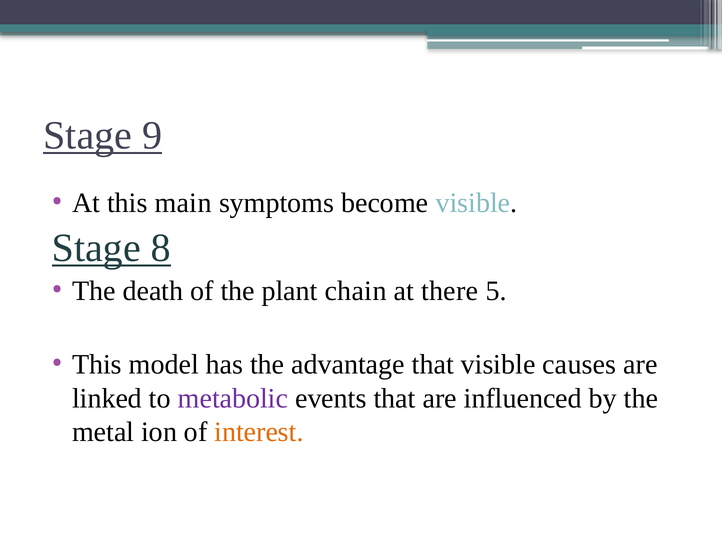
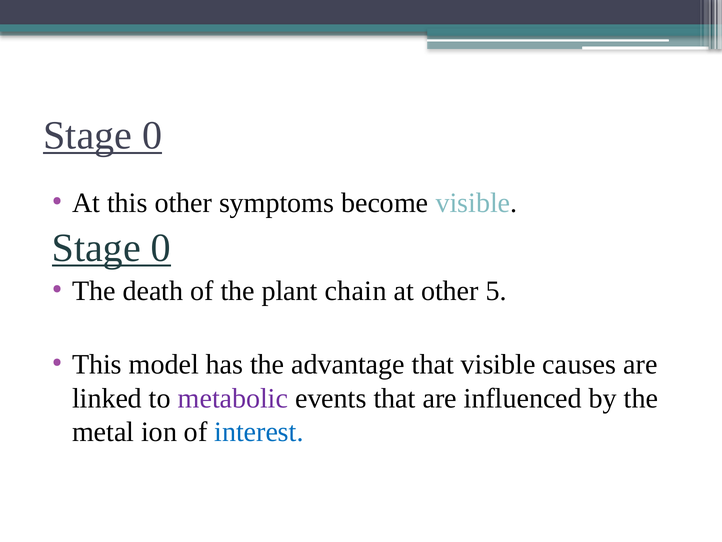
9: 9 -> 0 (152, 135)
this main: main -> other (183, 203)
8: 8 -> 0 (161, 248)
at there: there -> other (450, 291)
interest colour: orange -> blue (259, 432)
